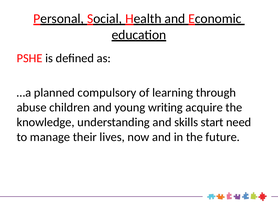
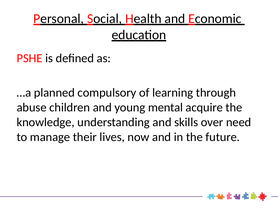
writing: writing -> mental (165, 108)
start: start -> over (212, 123)
